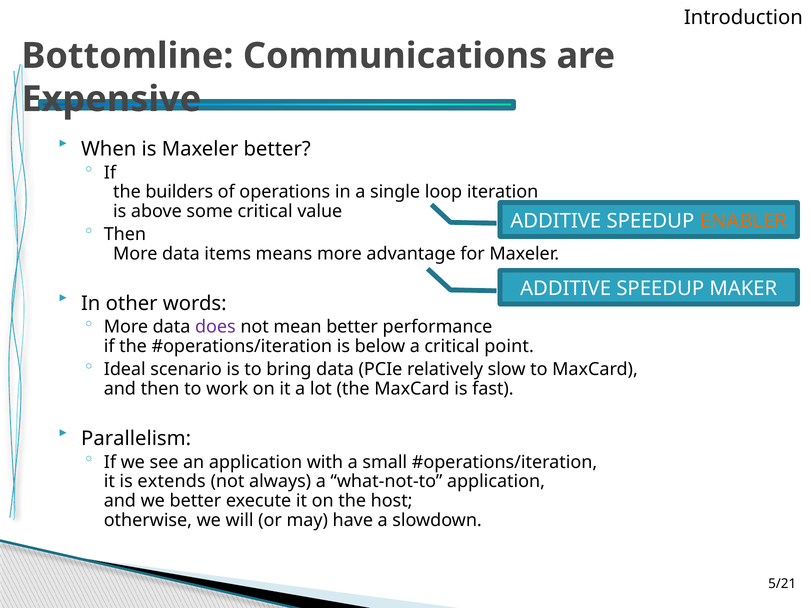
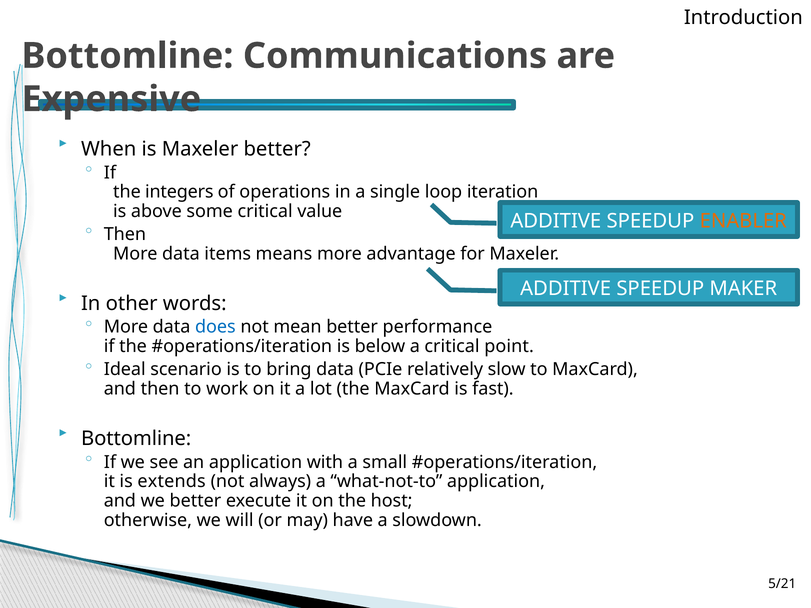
builders: builders -> integers (179, 192)
does colour: purple -> blue (215, 327)
Parallelism: Parallelism -> Bottomline (136, 439)
